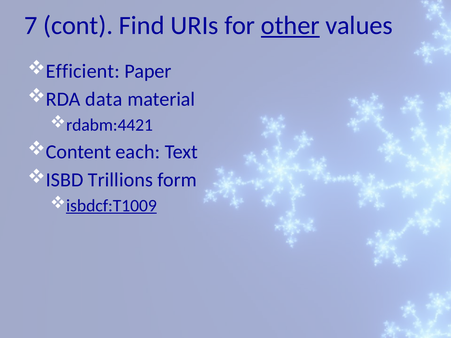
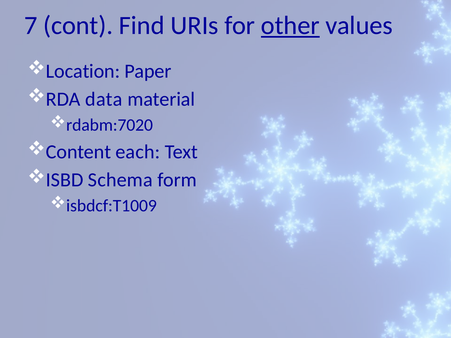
Efficient: Efficient -> Location (83, 71)
rdabm:4421: rdabm:4421 -> rdabm:7020 (110, 125)
Trillions: Trillions -> Schema (120, 180)
isbdcf:T1009 underline: present -> none (111, 206)
